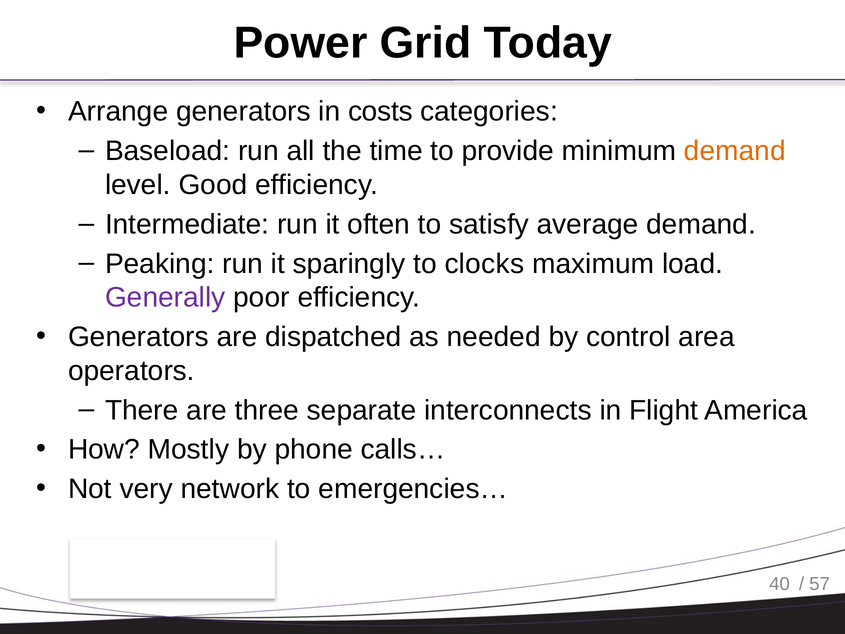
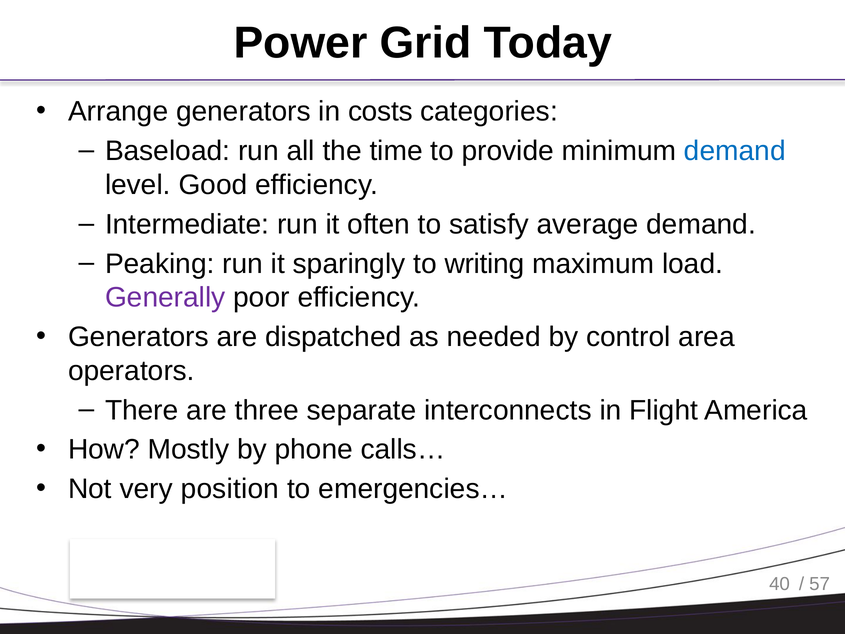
demand colour: orange -> blue (735, 151)
clocks: clocks -> writing (485, 264)
network: network -> position (230, 489)
